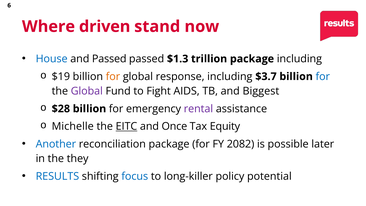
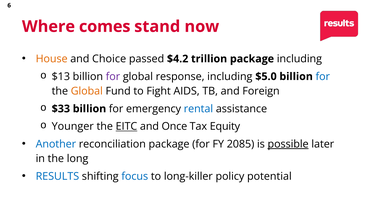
driven: driven -> comes (105, 27)
House colour: blue -> orange (52, 59)
and Passed: Passed -> Choice (109, 59)
$1.3: $1.3 -> $4.2 (178, 59)
$19: $19 -> $13 (61, 76)
for colour: orange -> purple (113, 76)
$3.7: $3.7 -> $5.0 (266, 76)
Global colour: purple -> orange (87, 91)
Biggest: Biggest -> Foreign (261, 91)
$28: $28 -> $33 (61, 109)
rental colour: purple -> blue (198, 109)
Michelle: Michelle -> Younger (73, 126)
2082: 2082 -> 2085 (241, 144)
possible underline: none -> present (288, 144)
they: they -> long (78, 159)
